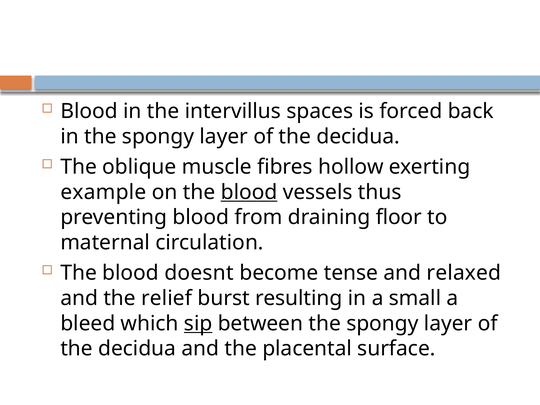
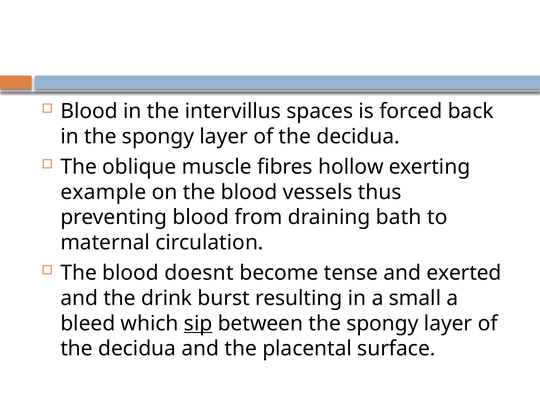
blood underline: present -> none (249, 192)
floor: floor -> bath (399, 217)
relaxed: relaxed -> exerted (464, 273)
relief: relief -> drink (167, 298)
